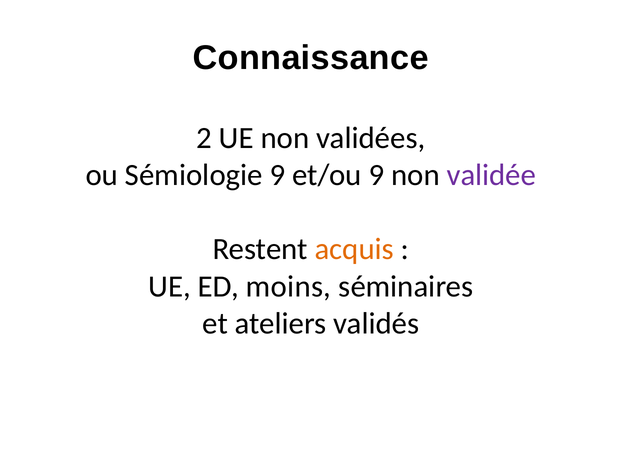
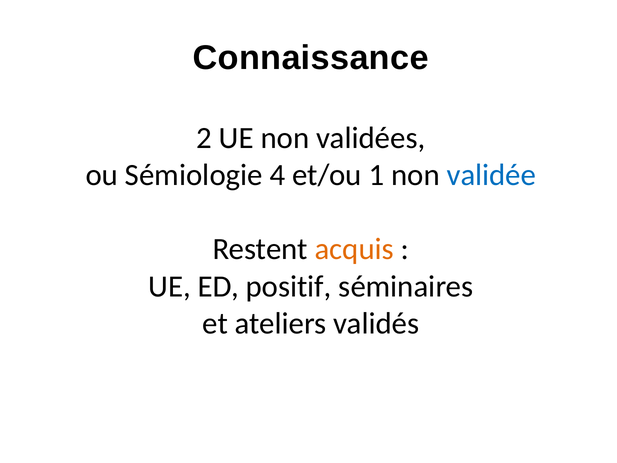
Sémiologie 9: 9 -> 4 (277, 175)
et/ou 9: 9 -> 1 (376, 175)
validée colour: purple -> blue (491, 175)
moins: moins -> positif (289, 286)
